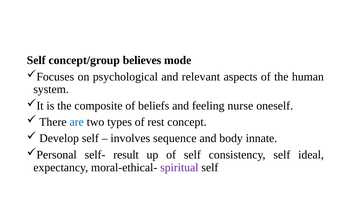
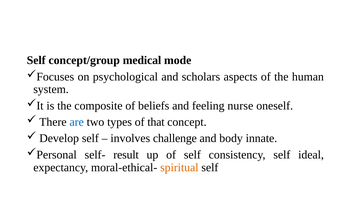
believes: believes -> medical (142, 60)
relevant: relevant -> scholars (201, 76)
rest: rest -> that (156, 122)
sequence: sequence -> challenge (175, 138)
spiritual colour: purple -> orange (179, 167)
